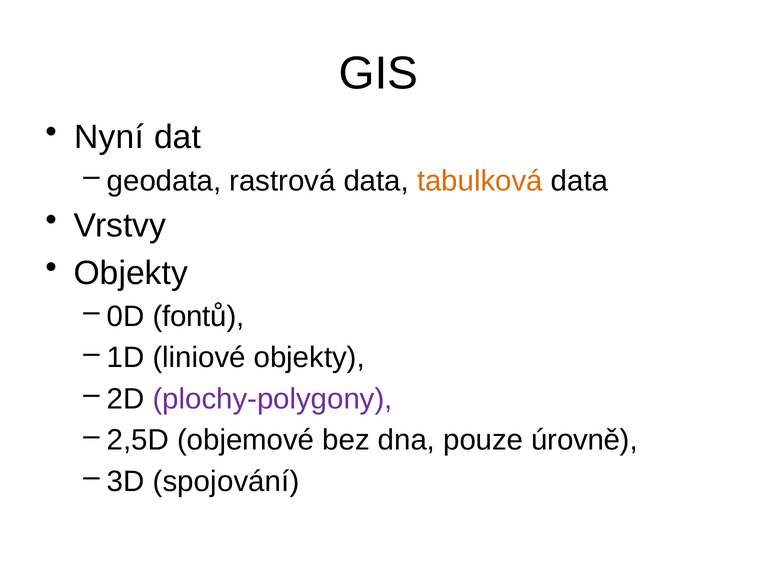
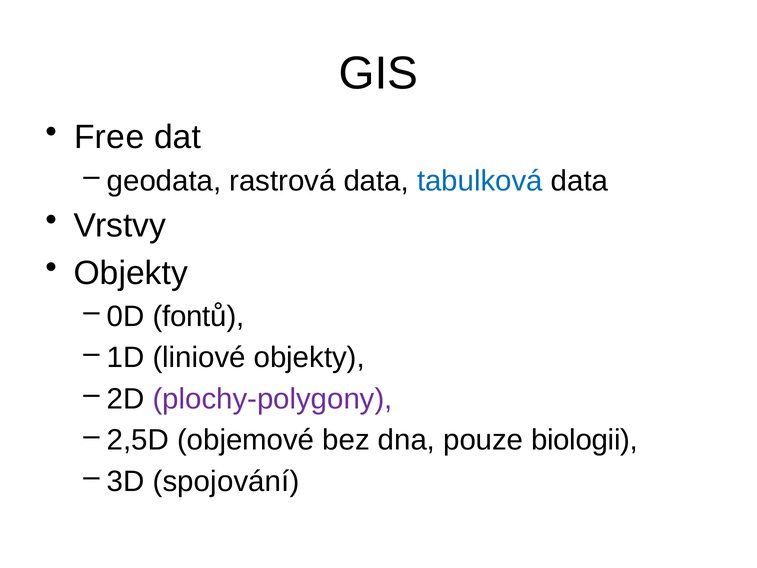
Nyní: Nyní -> Free (109, 137)
tabulková colour: orange -> blue (480, 181)
úrovně: úrovně -> biologii (585, 440)
